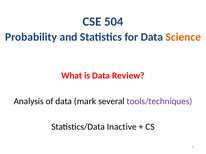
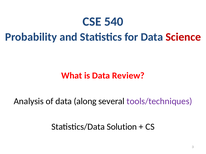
504: 504 -> 540 (114, 22)
Science colour: orange -> red (183, 37)
mark: mark -> along (85, 102)
Inactive: Inactive -> Solution (122, 127)
